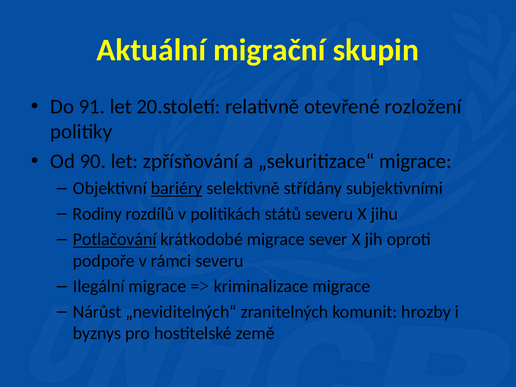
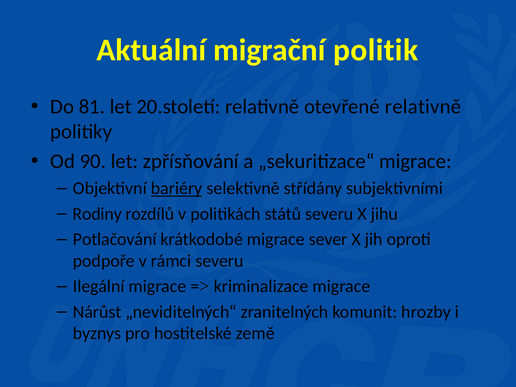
skupin: skupin -> politik (376, 50)
91: 91 -> 81 (92, 107)
otevřené rozložení: rozložení -> relativně (423, 107)
Potlačování underline: present -> none (115, 239)
